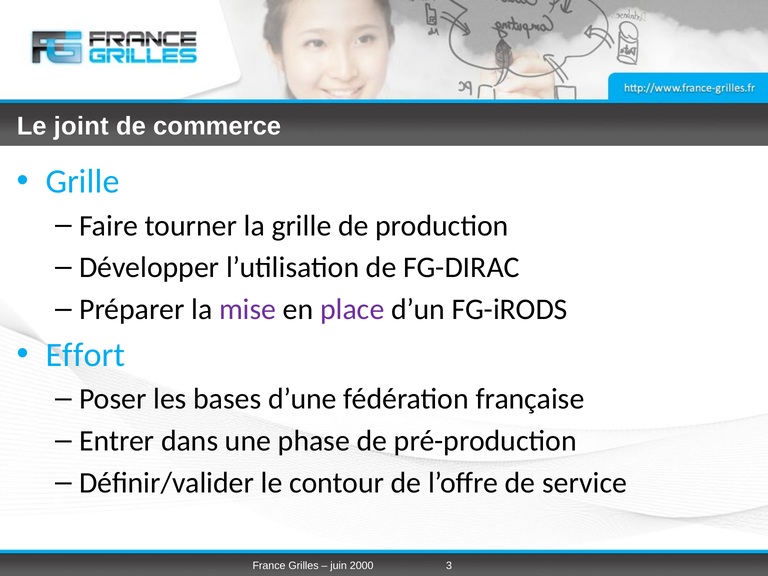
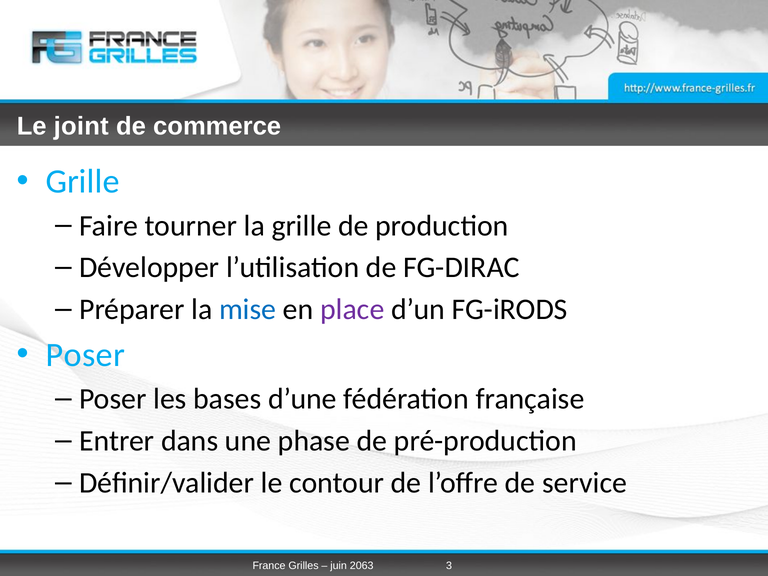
mise colour: purple -> blue (248, 309)
Effort: Effort -> Poser (85, 355)
2000: 2000 -> 2063 (362, 566)
